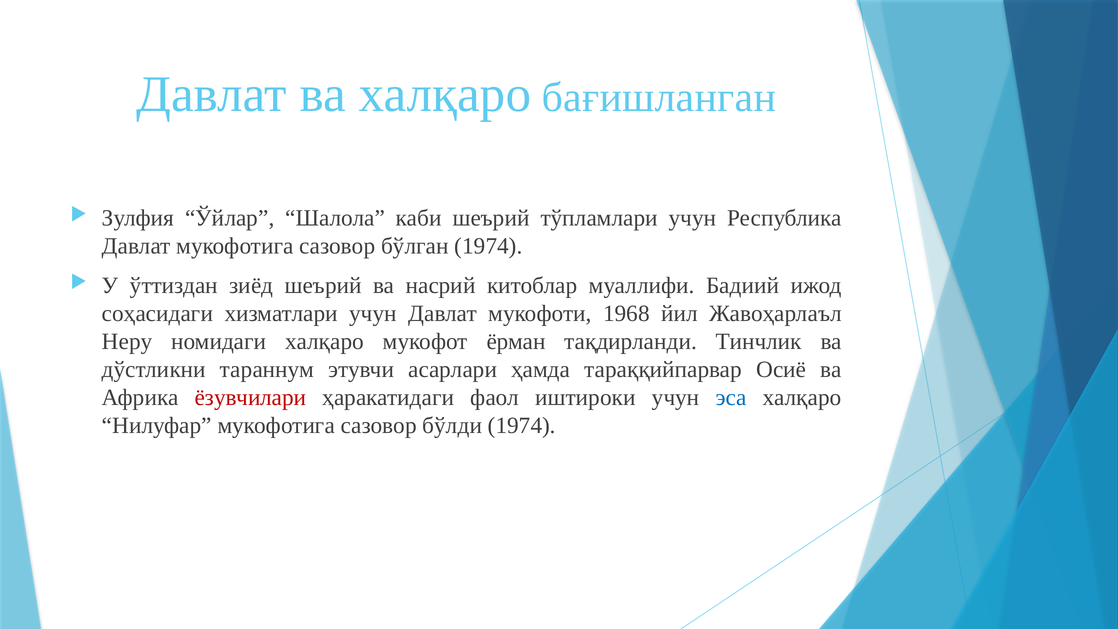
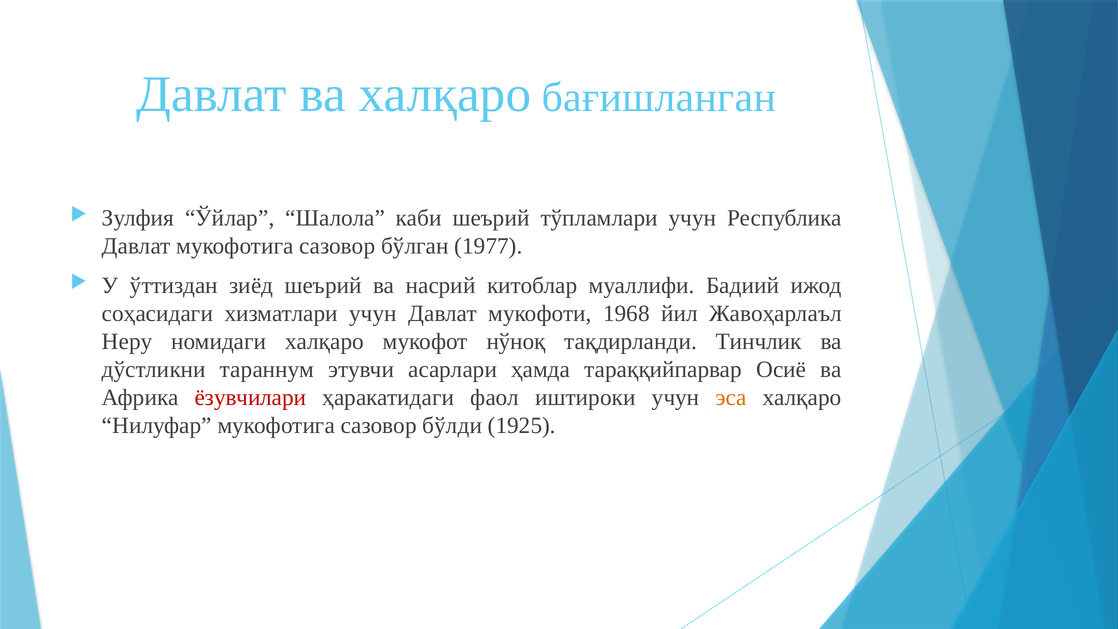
бўлган 1974: 1974 -> 1977 (488, 246)
ёрман: ёрман -> нўноқ (516, 342)
эса colour: blue -> orange (731, 398)
бўлди 1974: 1974 -> 1925 (522, 426)
